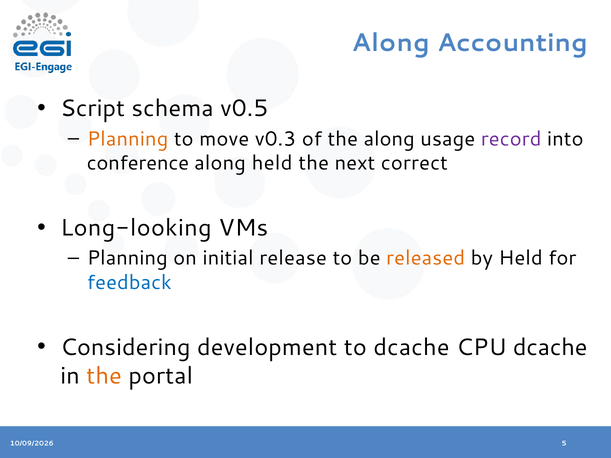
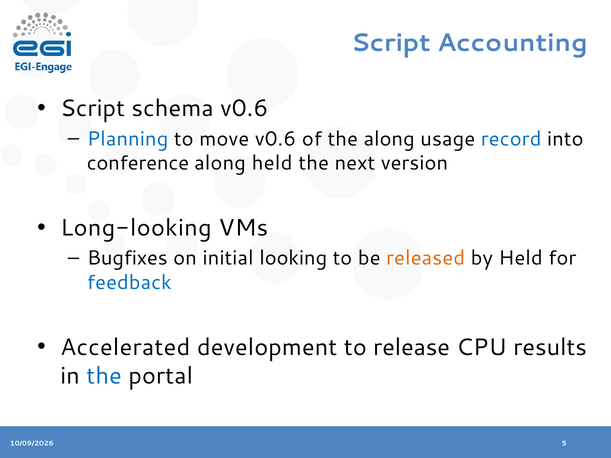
Along: Along -> Script (391, 43)
schema v0.5: v0.5 -> v0.6 (244, 109)
Planning colour: orange -> blue (128, 139)
move v0.3: v0.3 -> v0.6 (276, 139)
record colour: purple -> blue (511, 139)
correct: correct -> version (414, 163)
Planning: Planning -> Bugfixes (127, 258)
release: release -> looking (293, 258)
Considering: Considering -> Accelerated (125, 348)
to dcache: dcache -> release (412, 348)
CPU dcache: dcache -> results (550, 348)
the colour: orange -> blue (104, 376)
